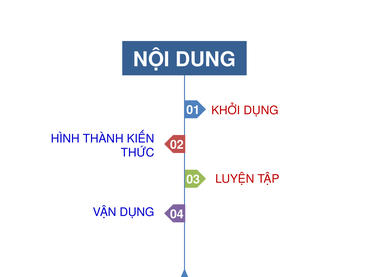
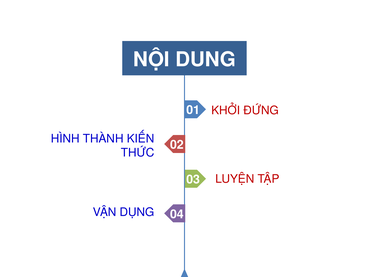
KHỞI DỤNG: DỤNG -> ĐỨNG (261, 110)
